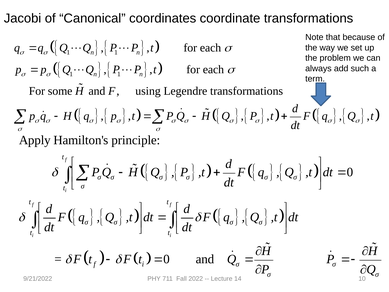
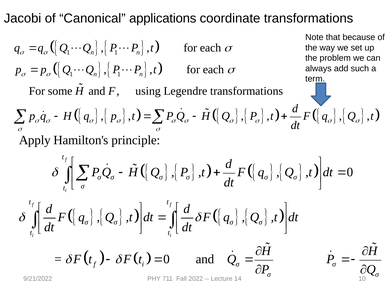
coordinates: coordinates -> applications (163, 18)
